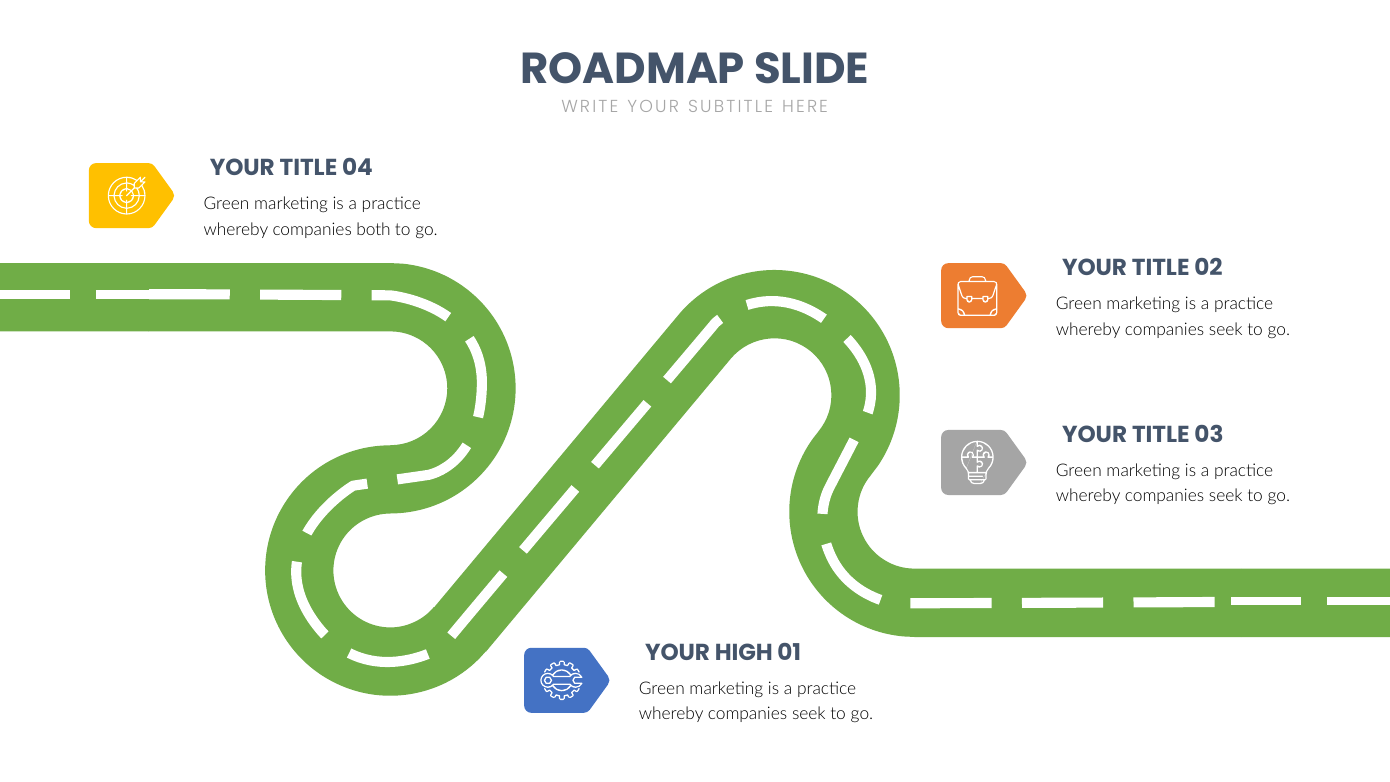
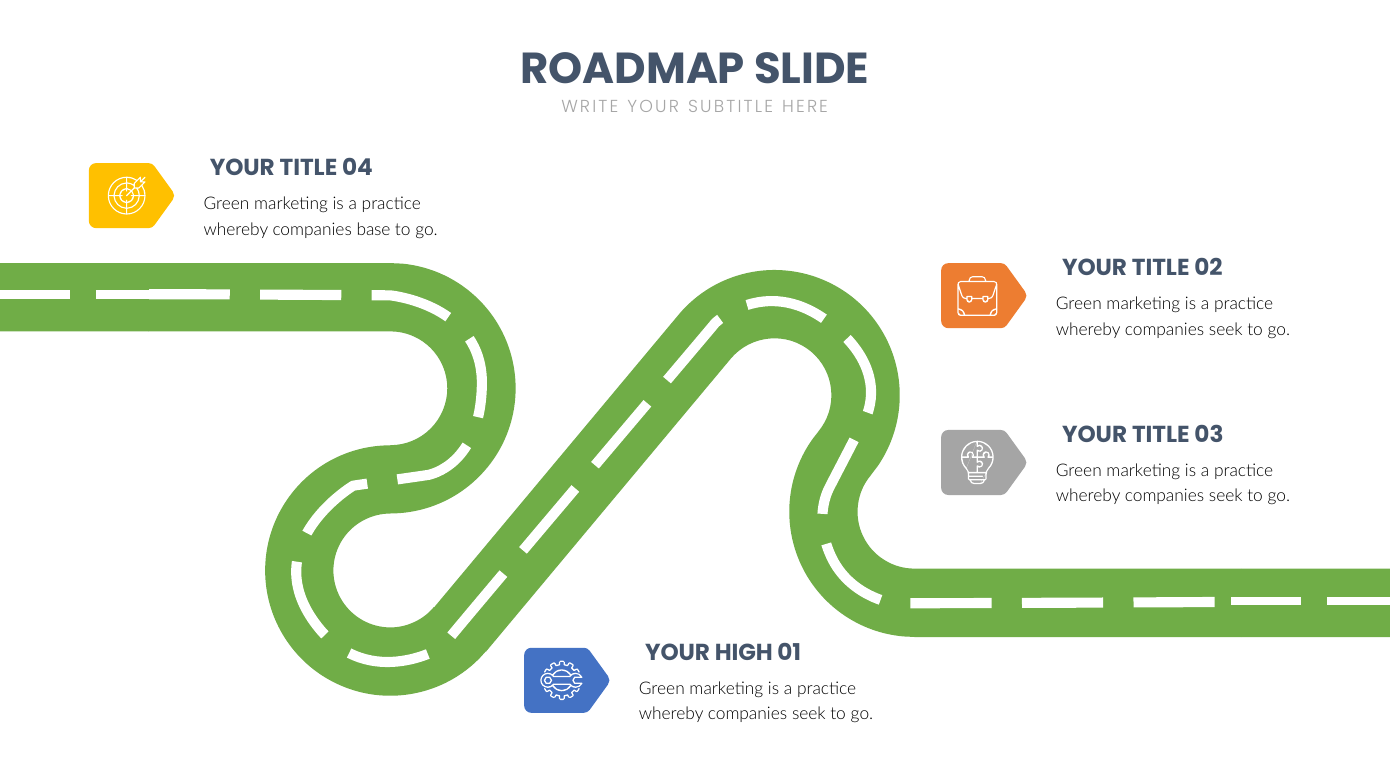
both: both -> base (374, 229)
